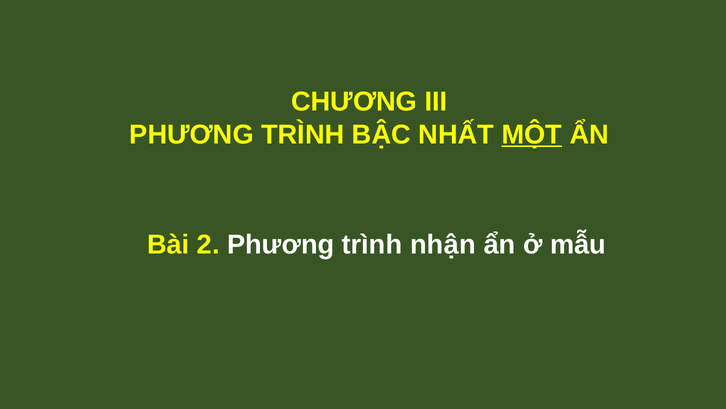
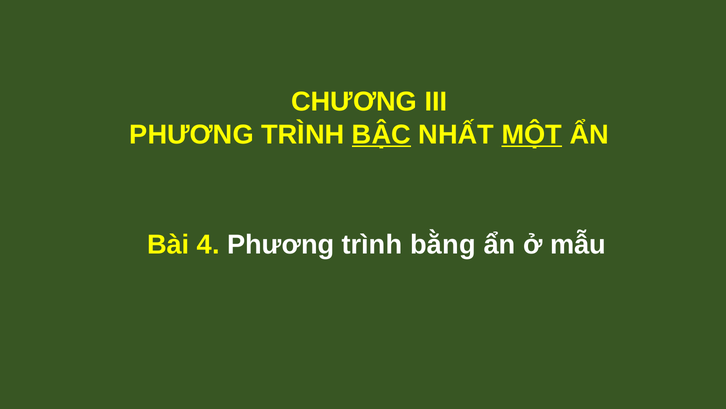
BẬC underline: none -> present (381, 134)
2: 2 -> 4 (208, 244)
nhận: nhận -> bằng (443, 244)
